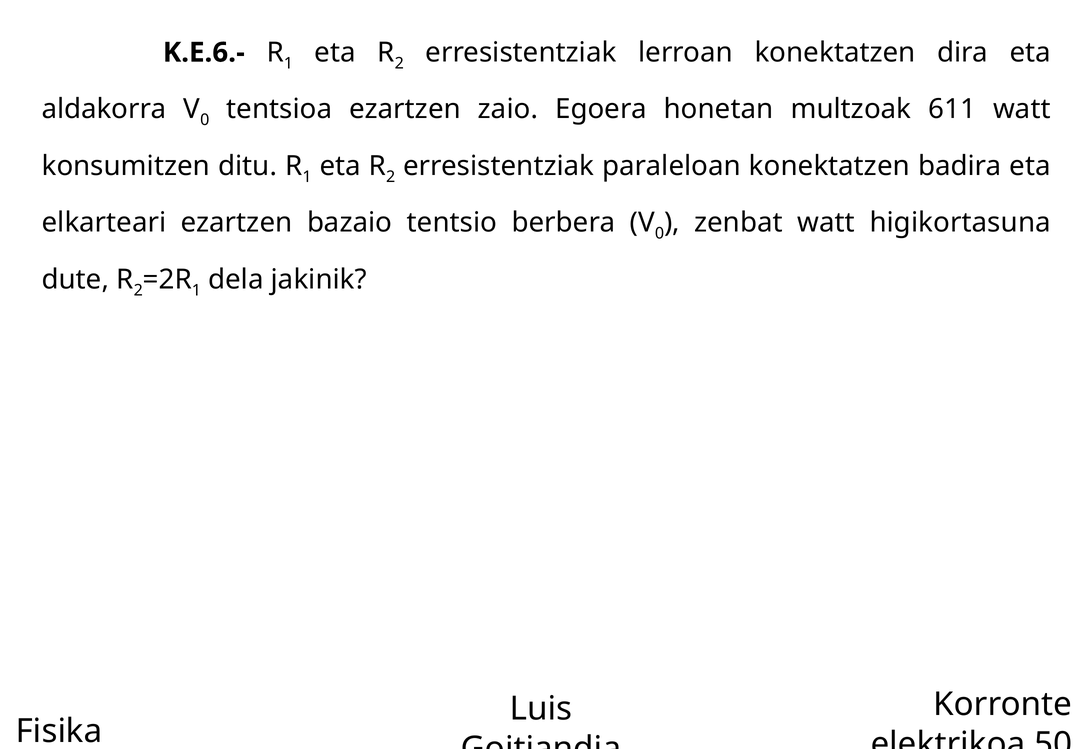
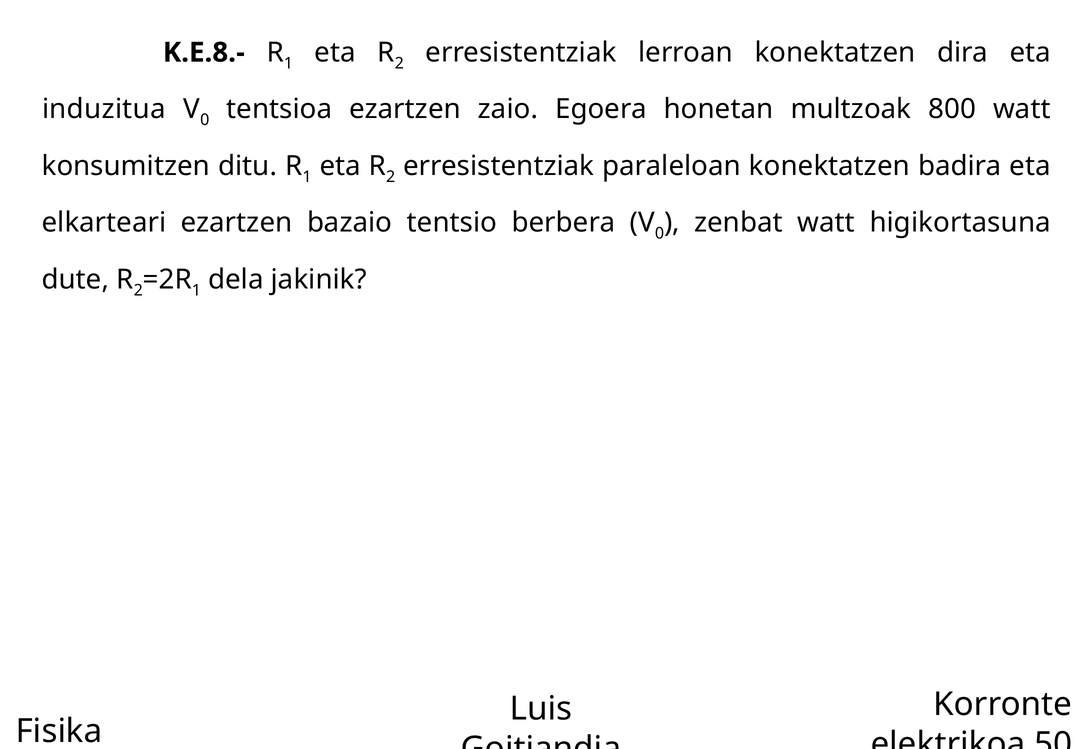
K.E.6.-: K.E.6.- -> K.E.8.- (204, 52)
aldakorra: aldakorra -> induzitua (104, 109)
611: 611 -> 800 (952, 109)
